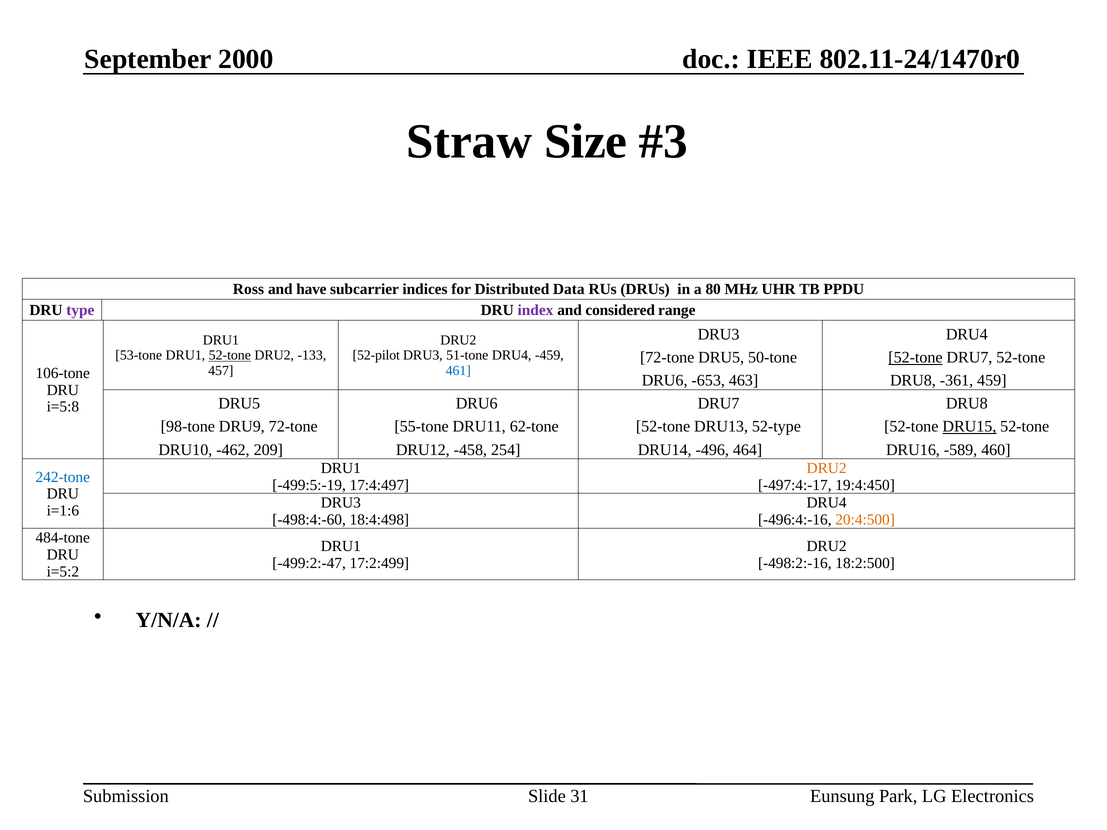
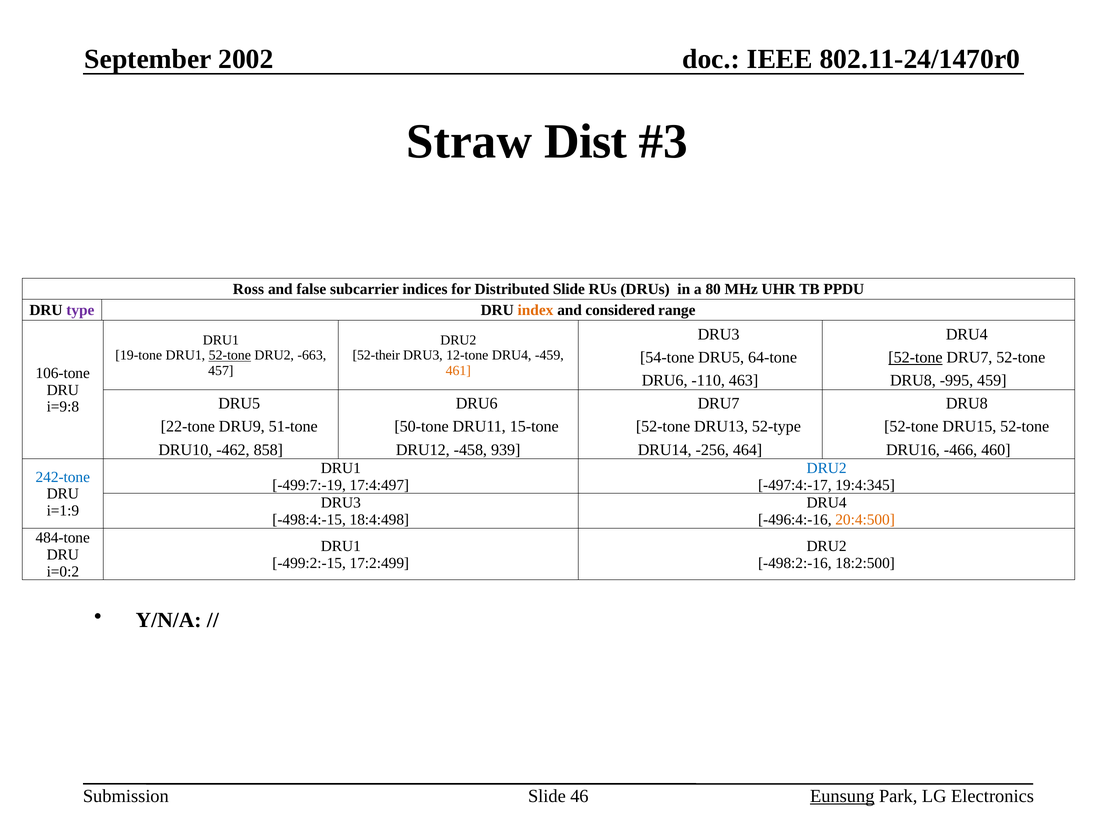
2000: 2000 -> 2002 (246, 59)
Size: Size -> Dist (586, 142)
have: have -> false (311, 289)
Distributed Data: Data -> Slide (569, 289)
index colour: purple -> orange (535, 310)
53-tone: 53-tone -> 19-tone (139, 355)
-133: -133 -> -663 (312, 355)
52-pilot: 52-pilot -> 52-their (376, 355)
51-tone: 51-tone -> 12-tone (467, 355)
72-tone: 72-tone -> 54-tone (667, 358)
50-tone: 50-tone -> 64-tone (773, 358)
461 colour: blue -> orange (458, 371)
-653: -653 -> -110 (708, 381)
-361: -361 -> -995 (957, 381)
i=5:8: i=5:8 -> i=9:8 (63, 407)
98-tone: 98-tone -> 22-tone (188, 427)
DRU9 72-tone: 72-tone -> 51-tone (293, 427)
55-tone: 55-tone -> 50-tone (422, 427)
62-tone: 62-tone -> 15-tone (534, 427)
DRU15 underline: present -> none (969, 427)
209: 209 -> 858 (268, 450)
254: 254 -> 939 (506, 450)
-496: -496 -> -256 (712, 450)
-589: -589 -> -466 (961, 450)
DRU2 colour: orange -> blue (827, 468)
-499:5:-19: -499:5:-19 -> -499:7:-19 (309, 485)
19:4:450: 19:4:450 -> 19:4:345 (865, 485)
i=1:6: i=1:6 -> i=1:9 (63, 511)
-498:4:-60: -498:4:-60 -> -498:4:-15 (309, 520)
-499:2:-47: -499:2:-47 -> -499:2:-15 (309, 563)
i=5:2: i=5:2 -> i=0:2 (63, 572)
31: 31 -> 46 (579, 796)
Eunsung underline: none -> present (842, 796)
